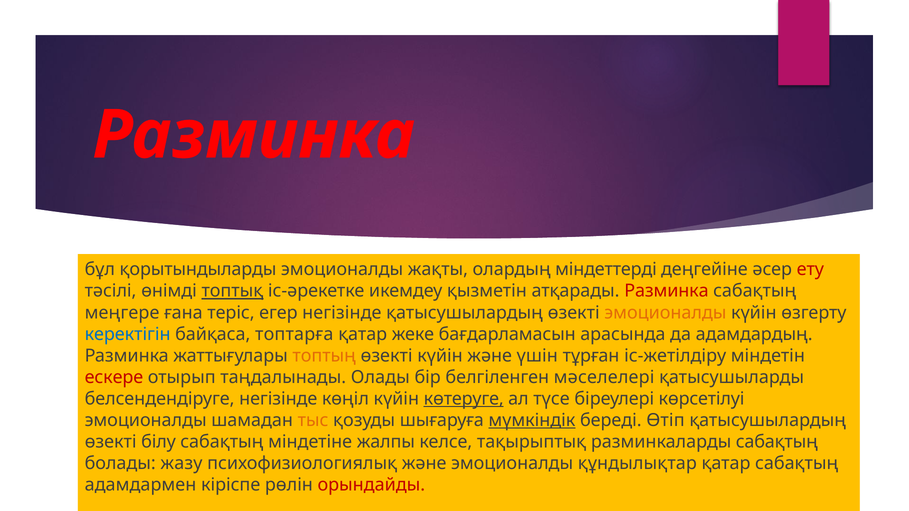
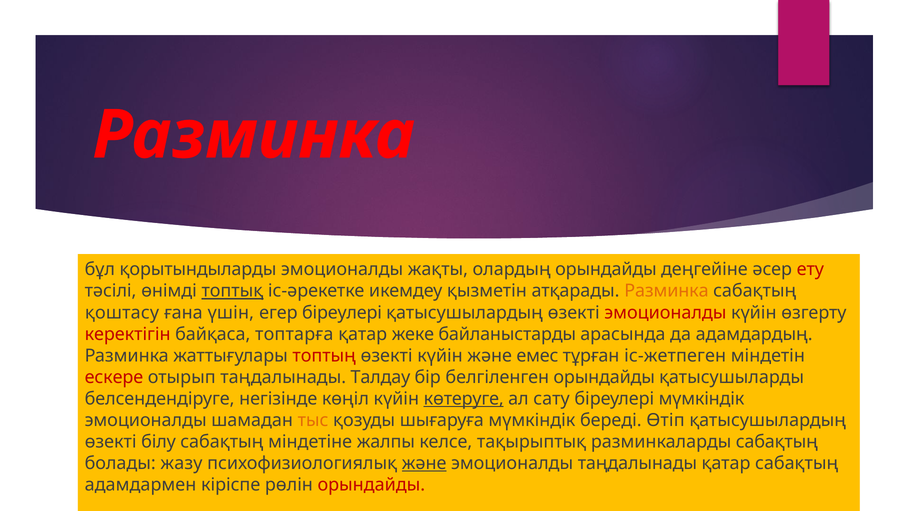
олардың міндеттерді: міндеттерді -> орындайды (606, 270)
Разминка colour: red -> orange (666, 291)
меңгере: меңгере -> қоштасу (122, 313)
теріс: теріс -> үшін (231, 313)
егер негізінде: негізінде -> біреулері (342, 313)
эмоционалды colour: orange -> red (665, 313)
керектігін colour: blue -> red (128, 334)
бағдарламасын: бағдарламасын -> байланыстарды (507, 334)
топтың colour: orange -> red (324, 356)
үшін: үшін -> емес (537, 356)
іс-жетілдіру: іс-жетілдіру -> іс-жетпеген (675, 356)
Олады: Олады -> Талдау (380, 377)
белгіленген мәселелері: мәселелері -> орындайды (604, 377)
түсе: түсе -> сату (552, 399)
біреулері көрсетілуі: көрсетілуі -> мүмкіндік (702, 399)
мүмкіндік underline: present -> none (532, 421)
және underline: none -> present (424, 464)
эмоционалды құндылықтар: құндылықтар -> таңдалынады (637, 464)
